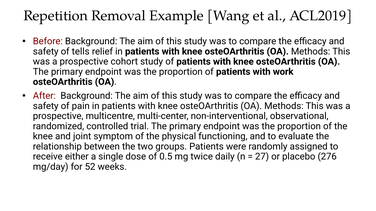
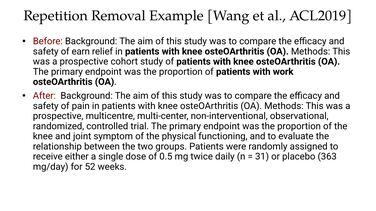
tells: tells -> earn (81, 52)
27: 27 -> 31 (262, 157)
276: 276 -> 363 (327, 157)
